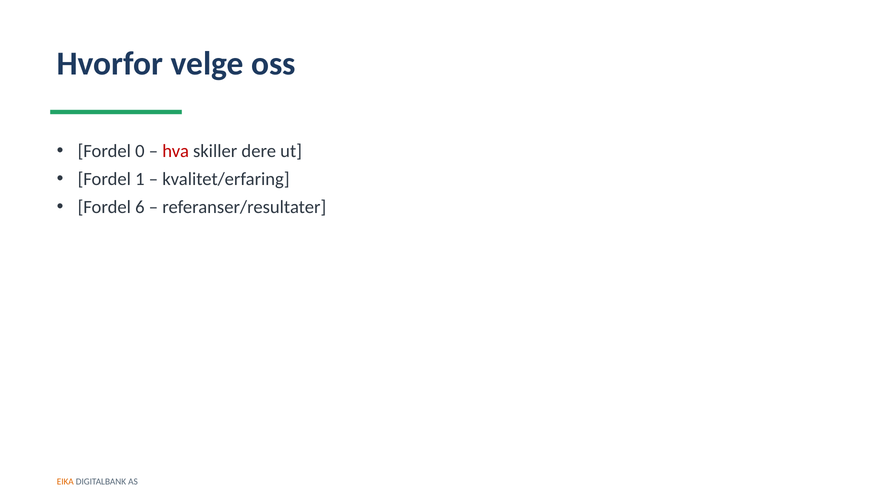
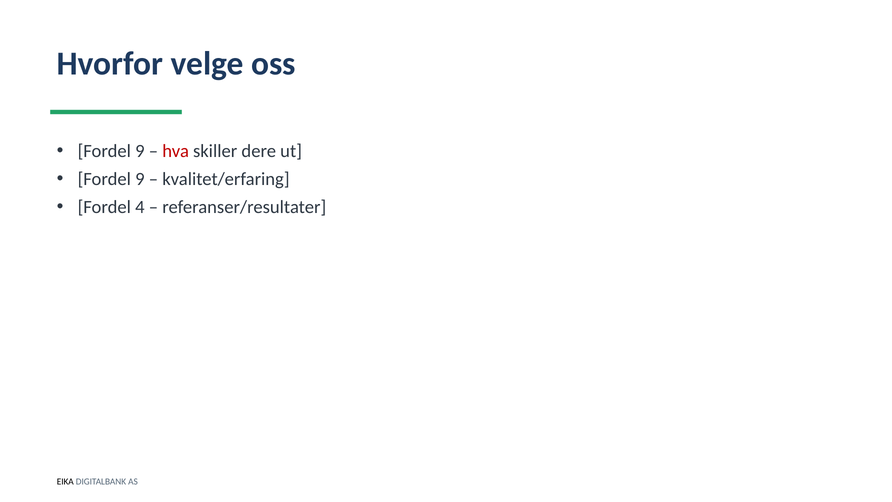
0: 0 -> 9 (140, 151)
1: 1 -> 9 (140, 179)
6: 6 -> 4 (140, 207)
EIKA colour: orange -> black (65, 481)
